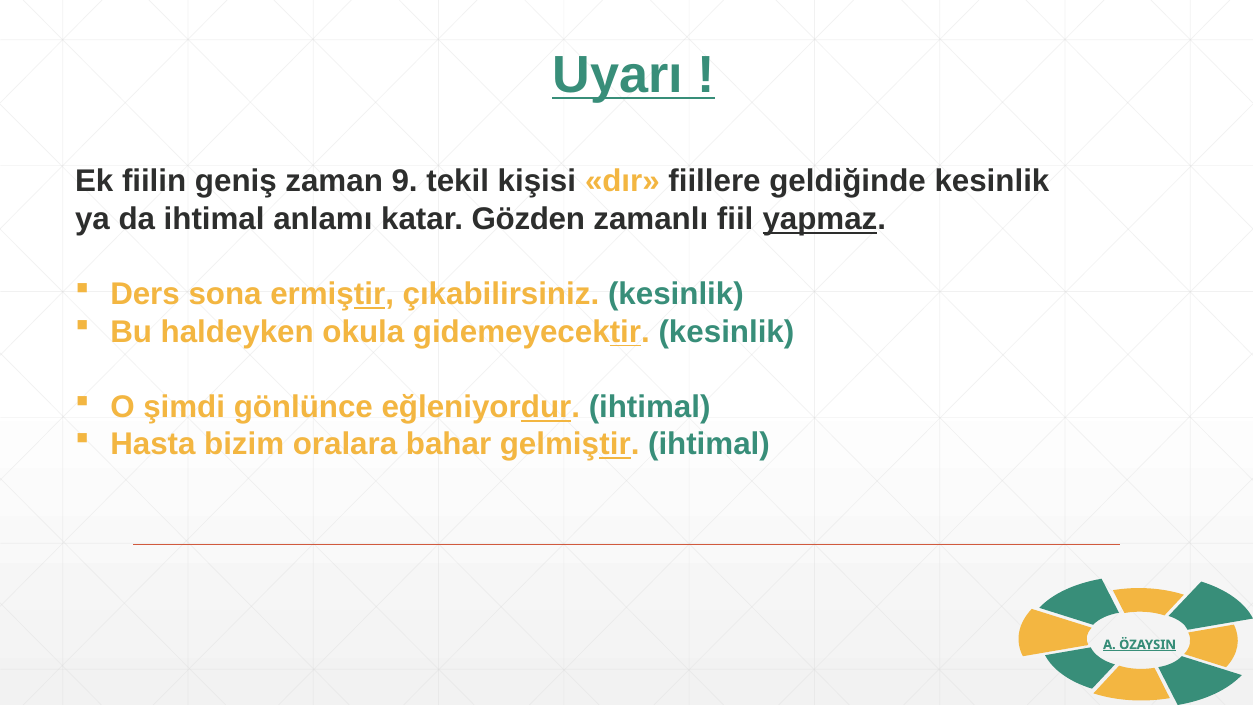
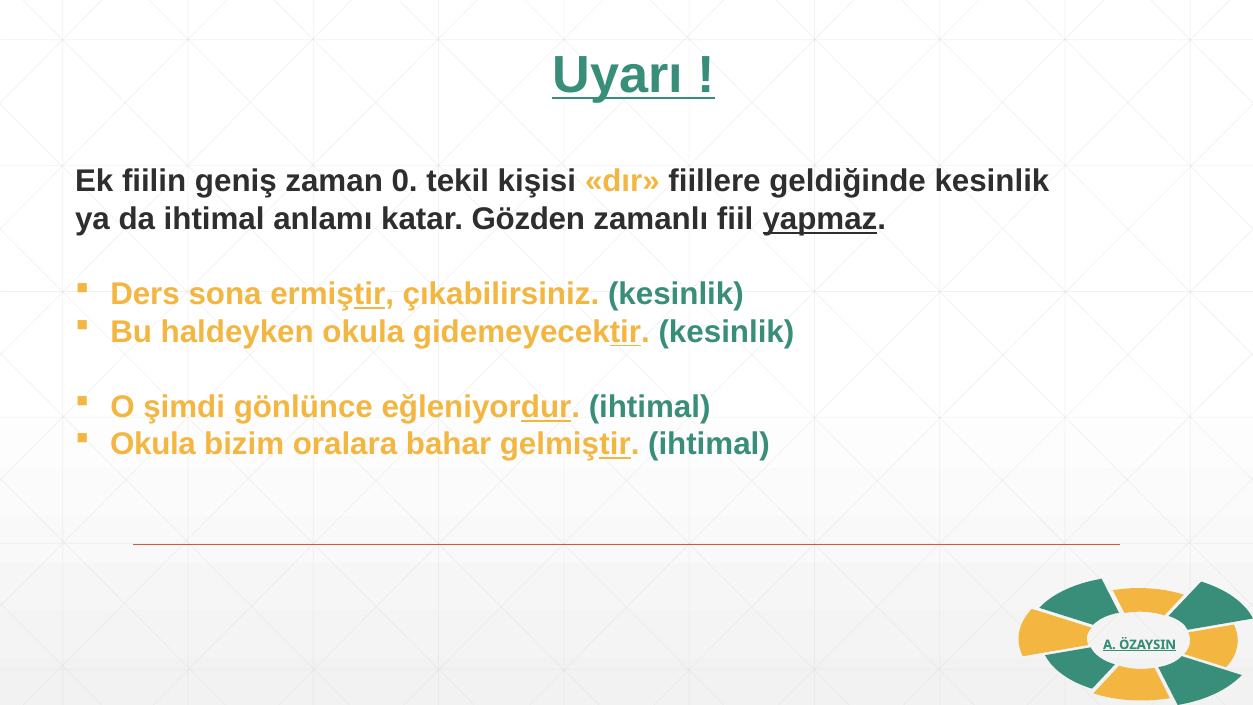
9: 9 -> 0 (405, 181)
Hasta: Hasta -> Okula (153, 444)
